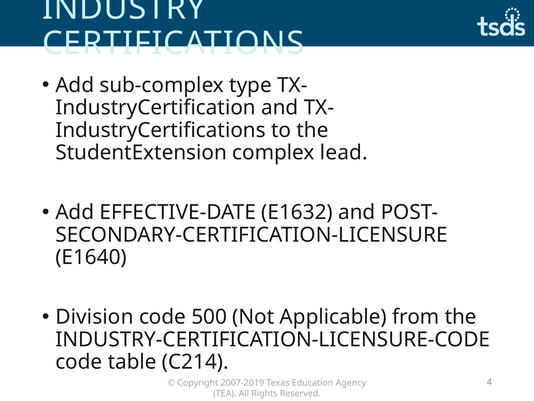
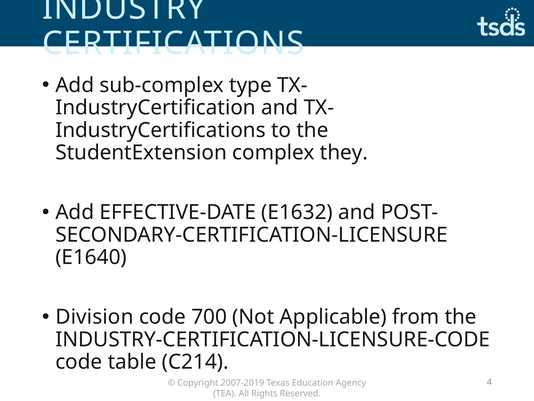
lead: lead -> they (344, 152)
500: 500 -> 700 (209, 317)
